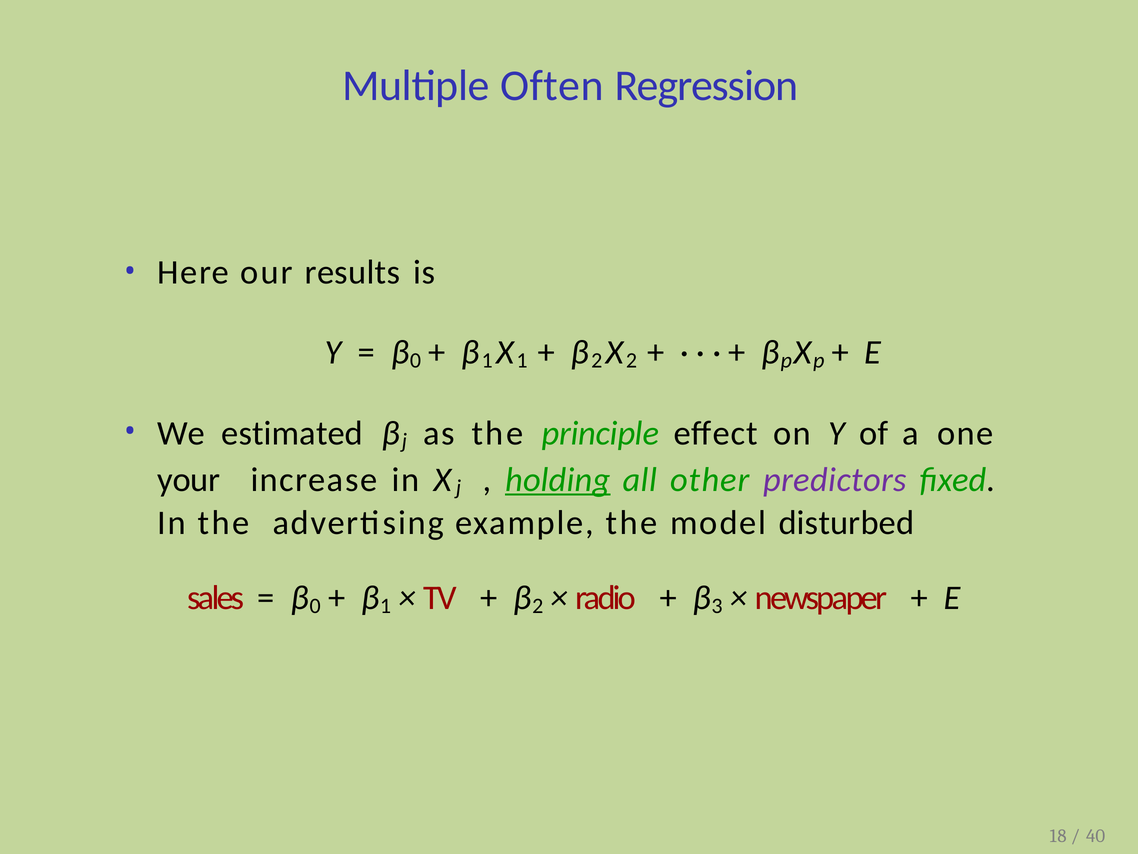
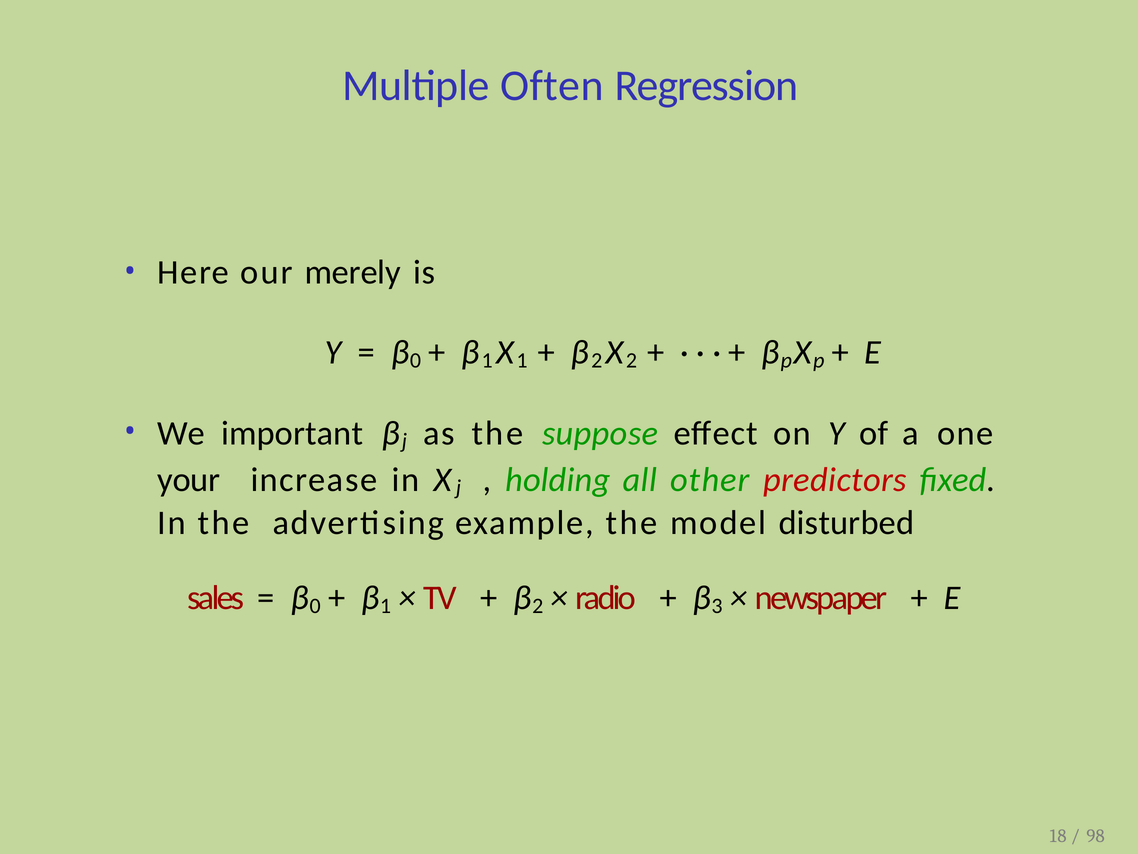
results: results -> merely (353, 272)
estimated: estimated -> important (292, 433)
principle: principle -> suppose (600, 433)
holding underline: present -> none (558, 480)
predictors colour: purple -> red (835, 480)
40: 40 -> 98 (1096, 836)
